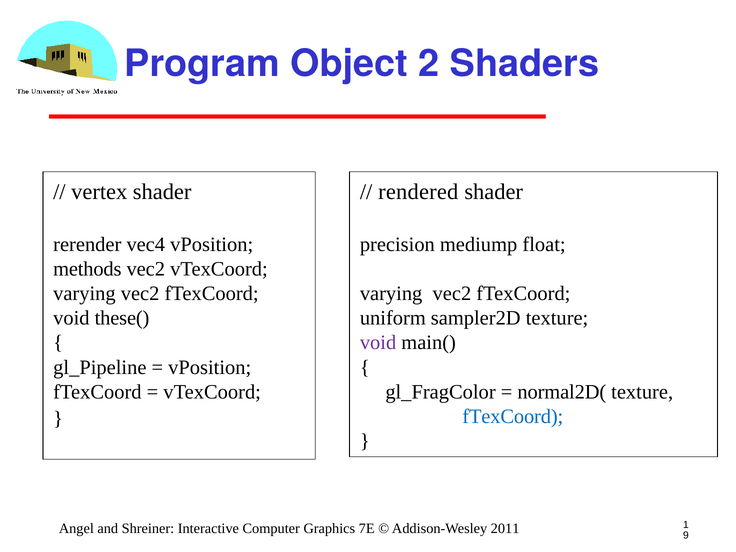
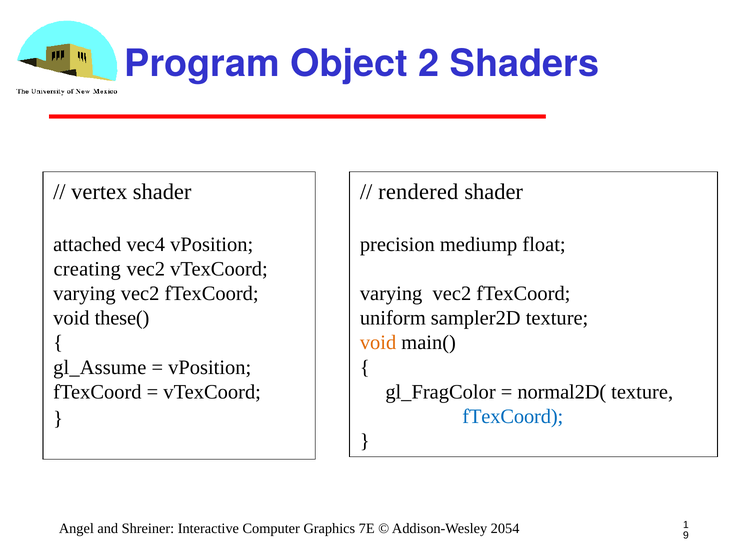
rerender: rerender -> attached (87, 245)
methods: methods -> creating (87, 269)
void colour: purple -> orange (378, 343)
gl_Pipeline: gl_Pipeline -> gl_Assume (100, 367)
2011: 2011 -> 2054 (505, 528)
